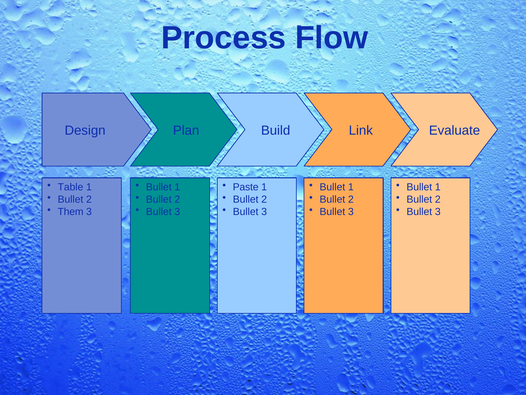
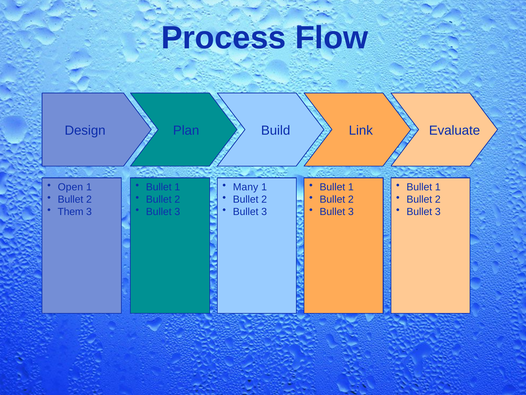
Table: Table -> Open (70, 187)
Paste: Paste -> Many (246, 187)
